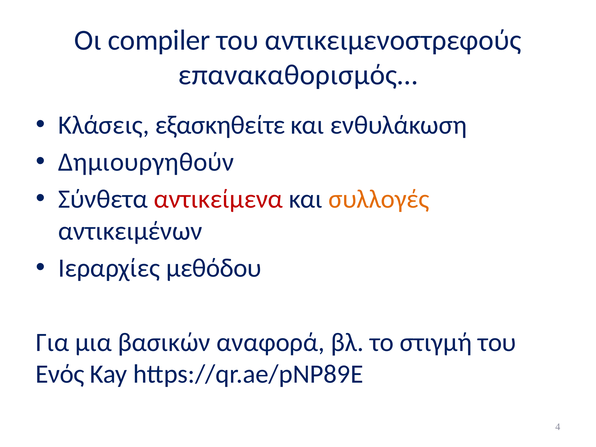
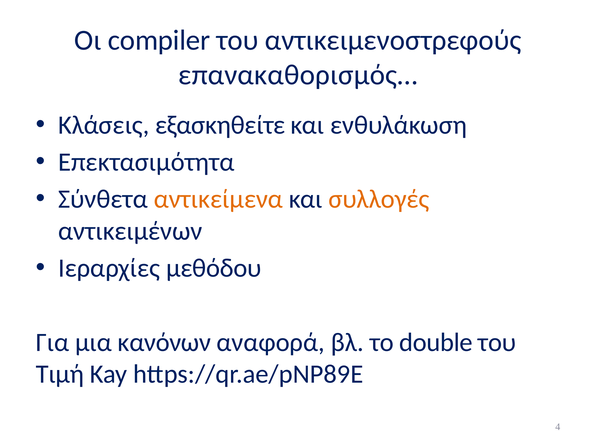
Δημιουργηθούν: Δημιουργηθούν -> Επεκτασιμότητα (146, 162)
αντικείμενα colour: red -> orange (218, 199)
βασικών: βασικών -> κανόνων (164, 342)
στιγμή: στιγμή -> double (436, 342)
Ενός: Ενός -> Τιμή (60, 374)
